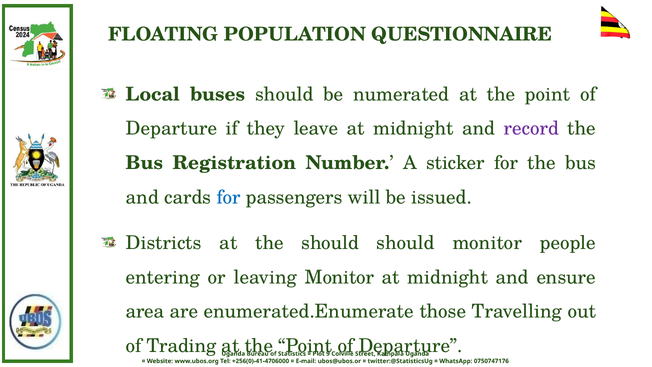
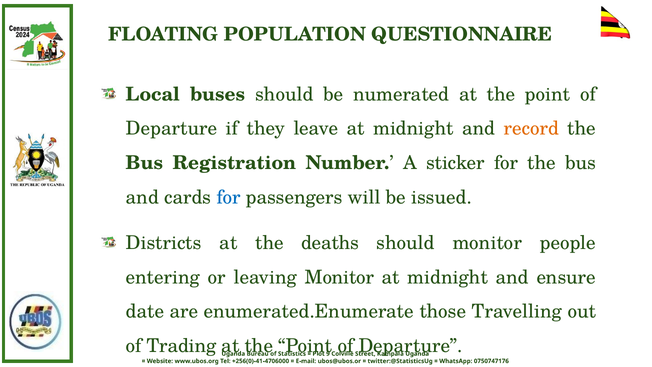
record colour: purple -> orange (531, 129)
the should: should -> deaths (330, 243)
area: area -> date (145, 311)
